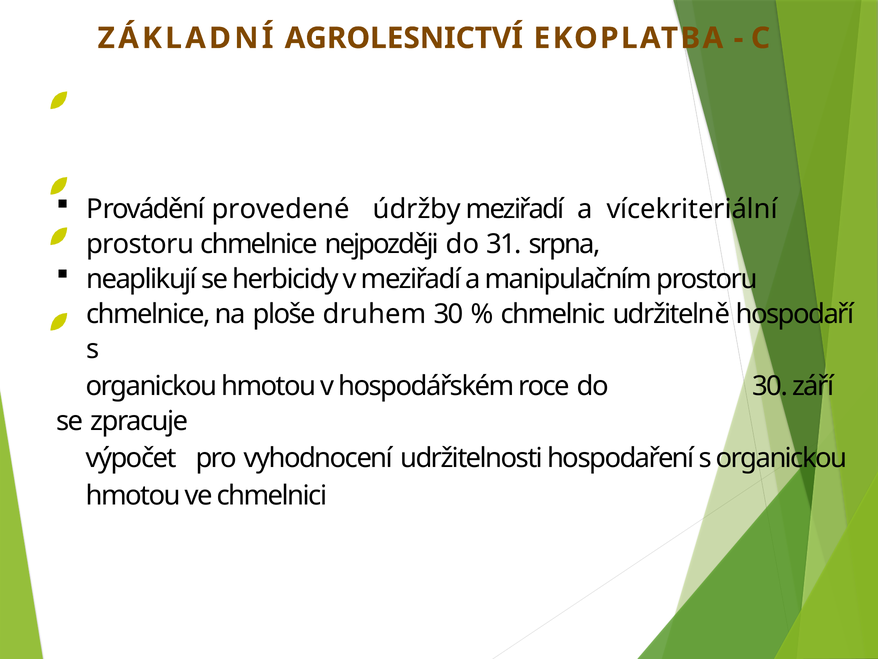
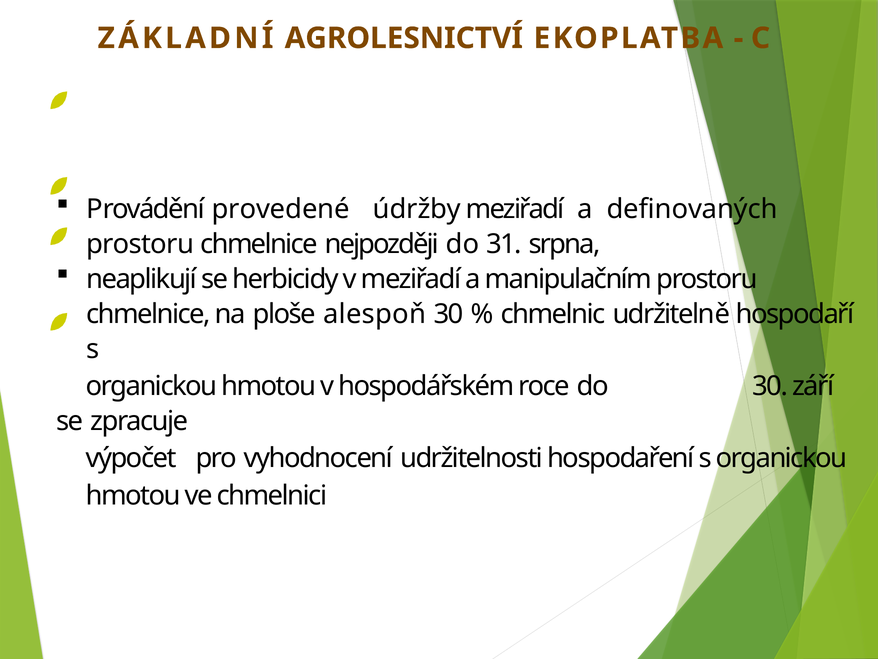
vícekriteriální: vícekriteriální -> definovaných (692, 209)
druhem: druhem -> alespoň (375, 314)
